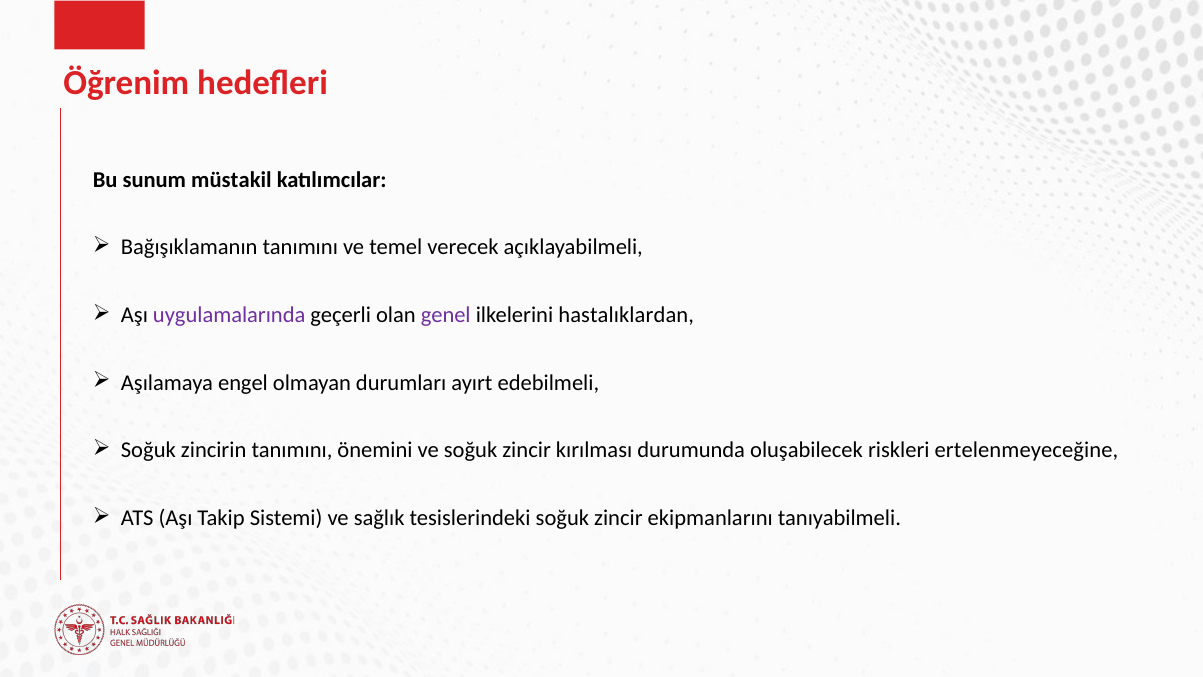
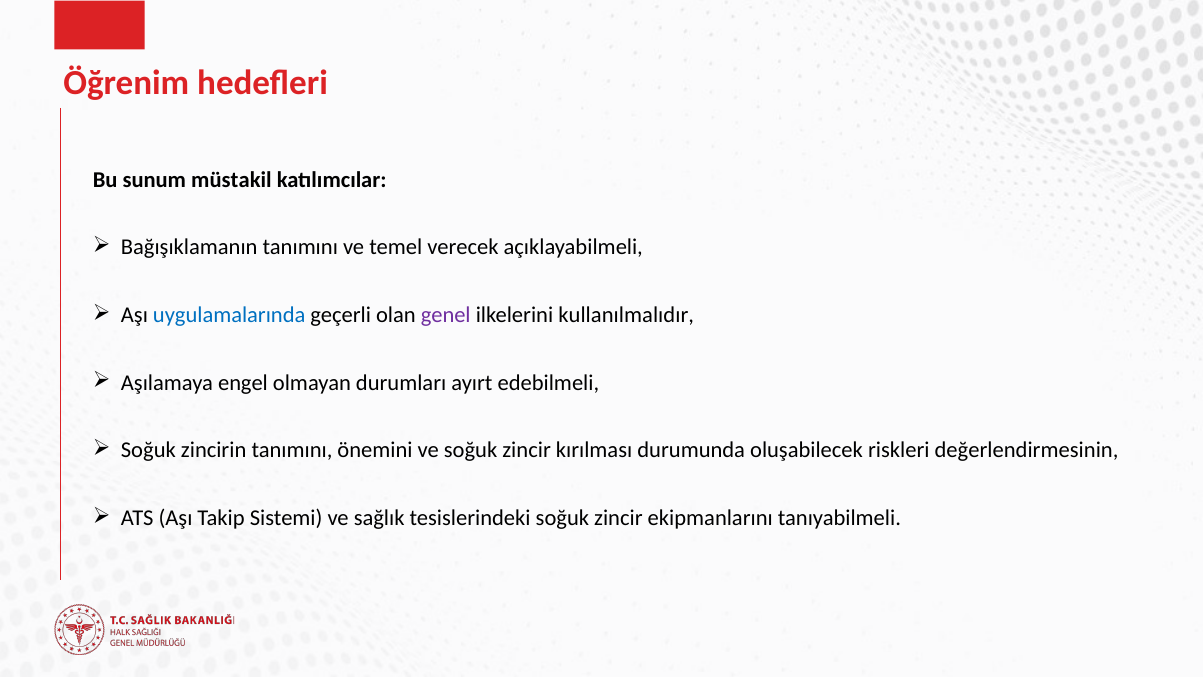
uygulamalarında colour: purple -> blue (229, 315)
hastalıklardan: hastalıklardan -> kullanılmalıdır (626, 315)
ertelenmeyeceğine: ertelenmeyeceğine -> değerlendirmesinin (1027, 450)
